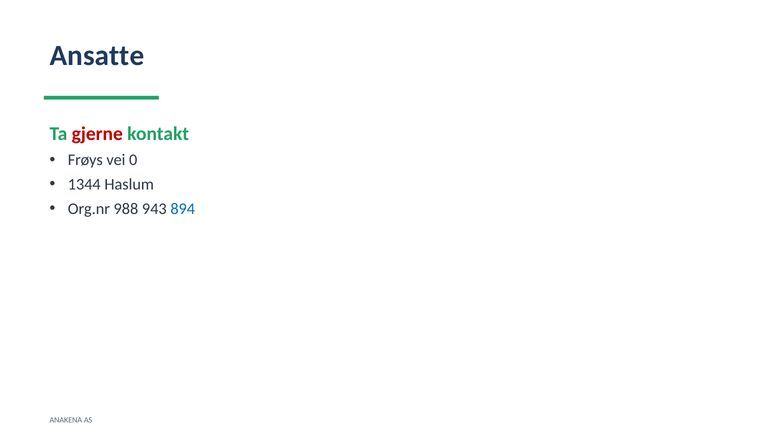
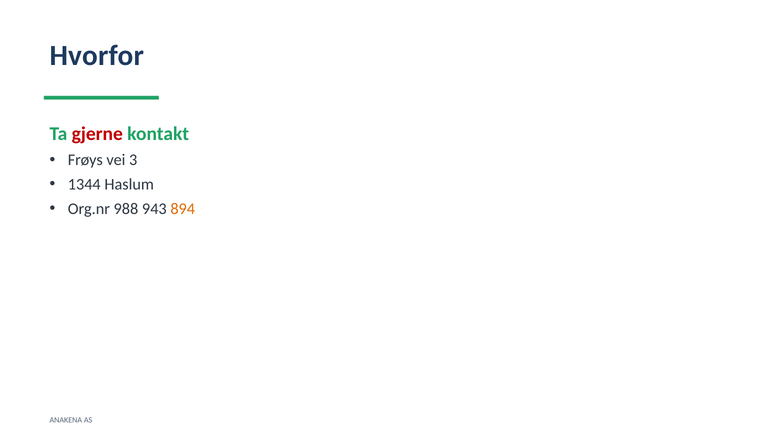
Ansatte: Ansatte -> Hvorfor (97, 56)
0: 0 -> 3 (133, 160)
894 colour: blue -> orange (183, 209)
